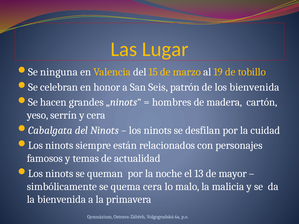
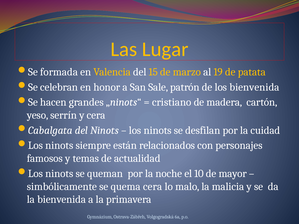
ninguna: ninguna -> formada (59, 72)
tobillo: tobillo -> patata (252, 72)
Seis: Seis -> Sale (158, 87)
hombres: hombres -> cristiano (172, 102)
13: 13 -> 10 (199, 174)
